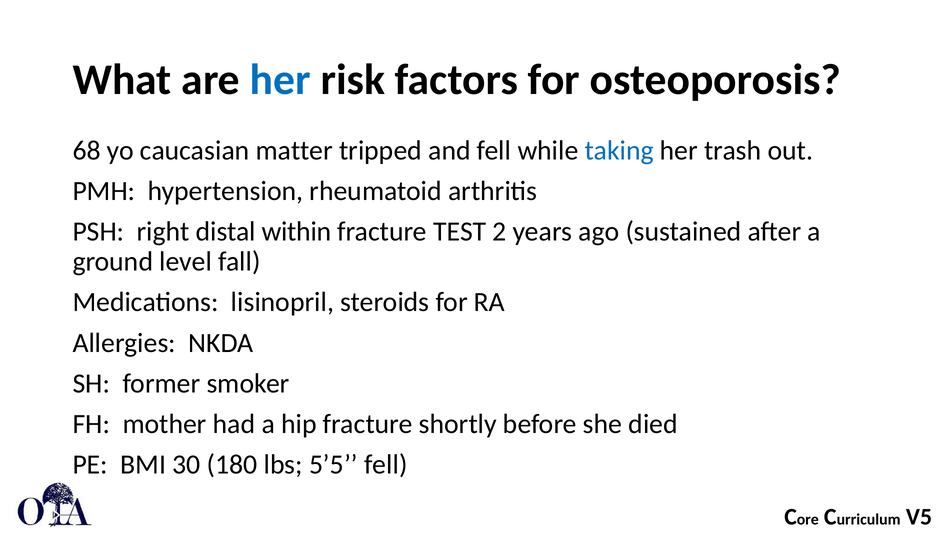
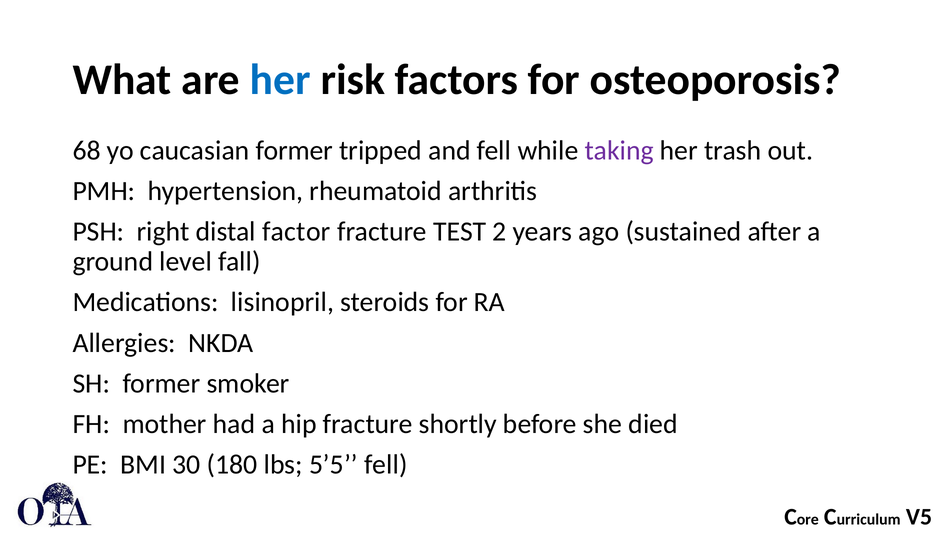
caucasian matter: matter -> former (294, 150)
taking colour: blue -> purple (619, 150)
within: within -> factor (296, 231)
